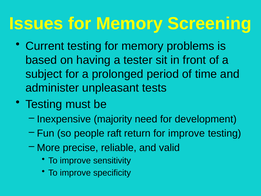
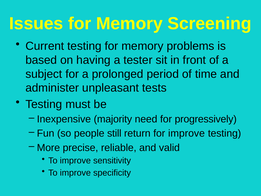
development: development -> progressively (206, 119)
raft: raft -> still (114, 133)
